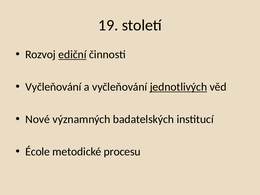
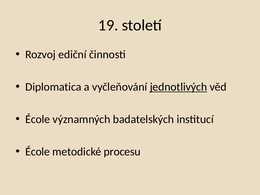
ediční underline: present -> none (72, 55)
Vyčleňování: Vyčleňování -> Diplomatica (53, 87)
Nové: Nové -> École (38, 119)
